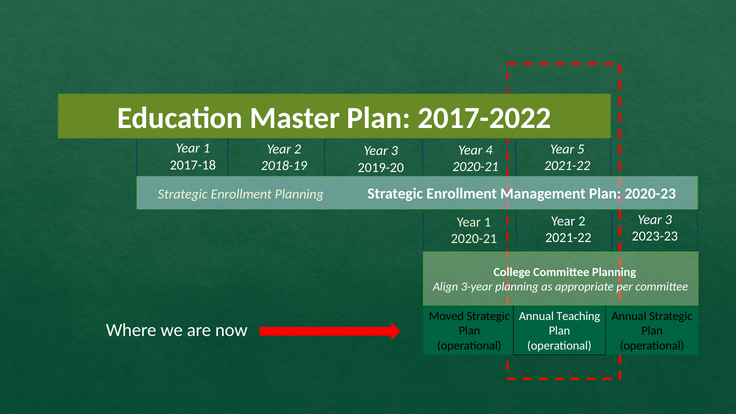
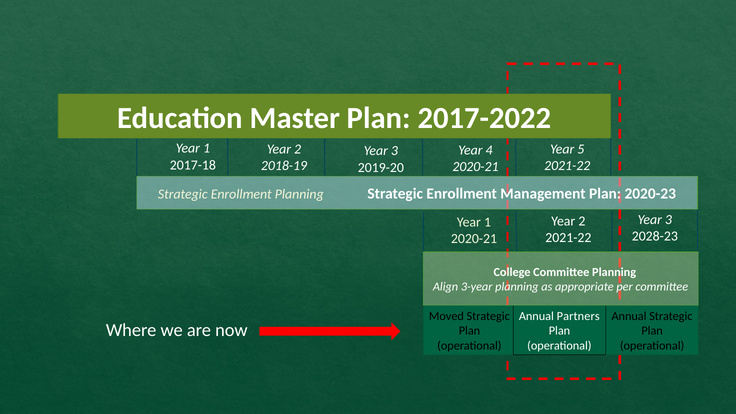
2023-23: 2023-23 -> 2028-23 (655, 236)
Teaching: Teaching -> Partners (578, 316)
